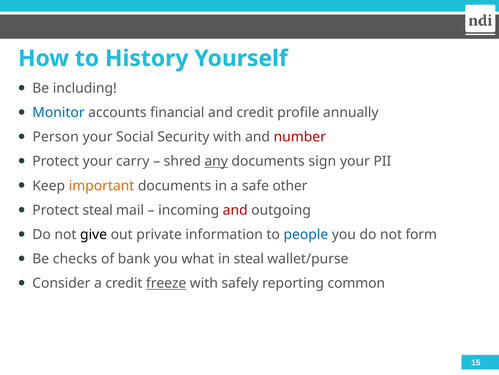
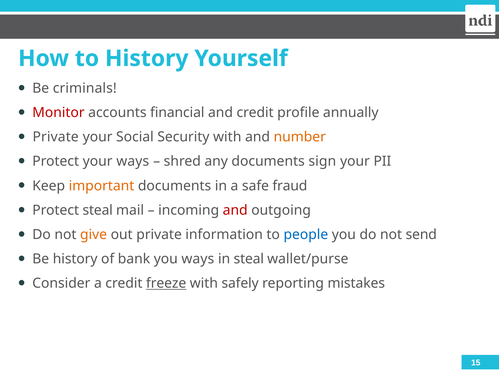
including: including -> criminals (85, 88)
Monitor colour: blue -> red (58, 112)
Person: Person -> Private (56, 137)
number colour: red -> orange (300, 137)
your carry: carry -> ways (133, 161)
any underline: present -> none (216, 161)
other: other -> fraud (290, 185)
give colour: black -> orange (94, 234)
form: form -> send (421, 234)
Be checks: checks -> history (75, 258)
you what: what -> ways (198, 258)
common: common -> mistakes (356, 283)
